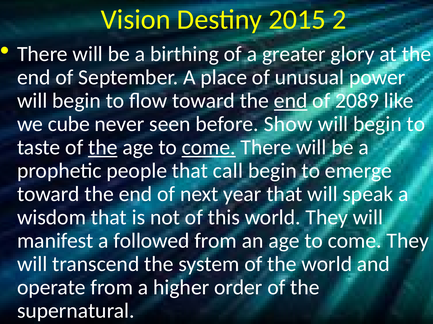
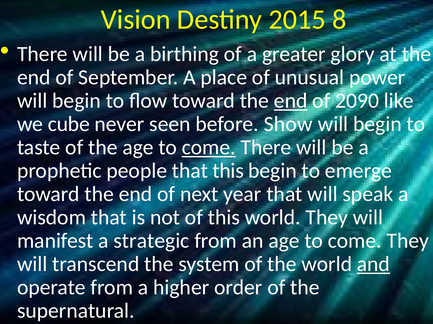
2: 2 -> 8 (339, 20)
2089: 2089 -> 2090 (357, 101)
the underline: present -> none (103, 148)
that call: call -> this (228, 171)
followed: followed -> strategic (151, 241)
and underline: none -> present (373, 265)
